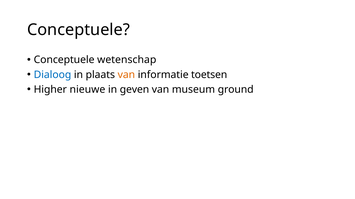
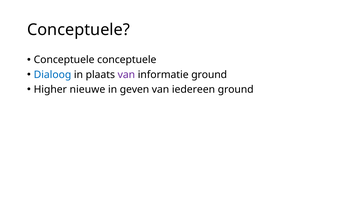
Conceptuele wetenschap: wetenschap -> conceptuele (127, 60)
van colour: orange -> purple (126, 75)
informatie toetsen: toetsen -> ground (209, 75)
museum: museum -> iedereen (193, 90)
